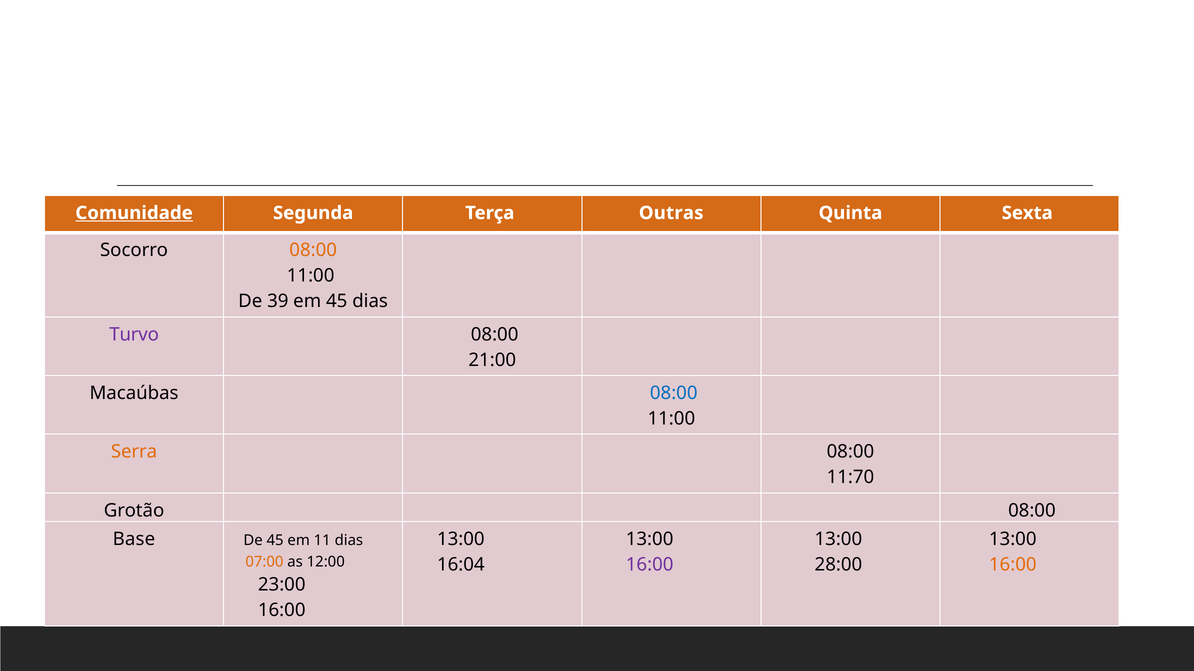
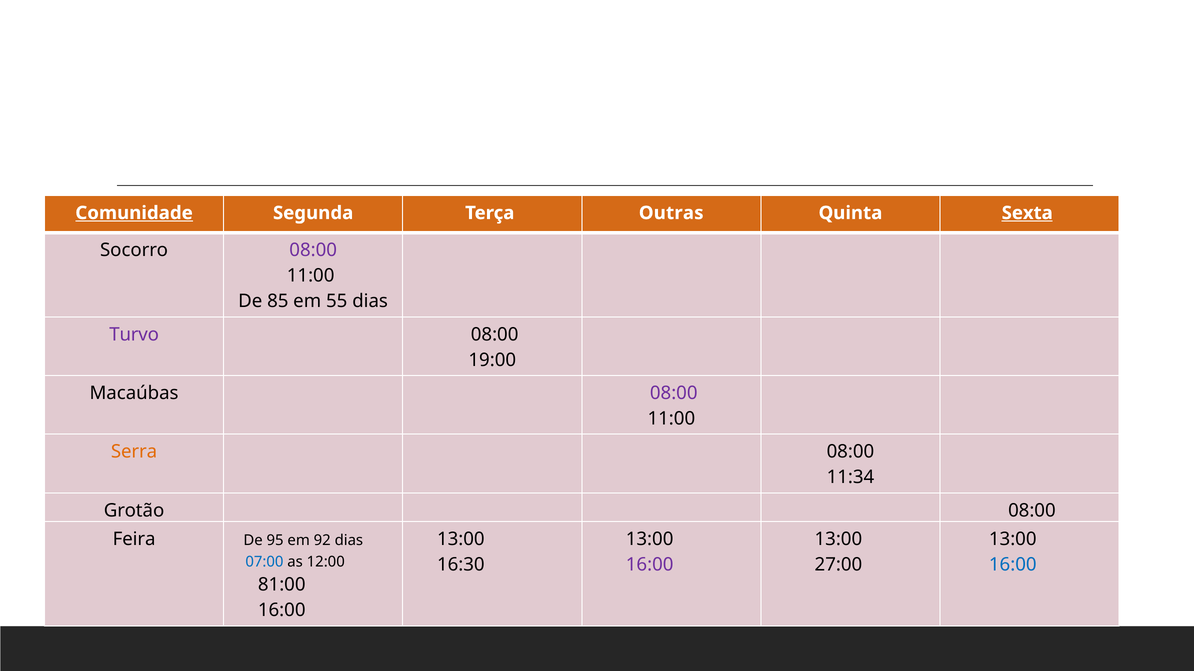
Sexta underline: none -> present (1027, 213)
08:00 colour: orange -> purple (313, 251)
39: 39 -> 85 (278, 302)
em 45: 45 -> 55 (337, 302)
21:00: 21:00 -> 19:00 (492, 360)
08:00 colour: blue -> purple (674, 394)
11:70: 11:70 -> 11:34 (850, 478)
Base: Base -> Feira (134, 540)
De 45: 45 -> 95 (275, 541)
11: 11 -> 92 (322, 541)
07:00 colour: orange -> blue (264, 562)
16:04: 16:04 -> 16:30 (461, 565)
28:00: 28:00 -> 27:00 (838, 565)
16:00 colour: orange -> blue (1013, 565)
23:00: 23:00 -> 81:00 (282, 585)
